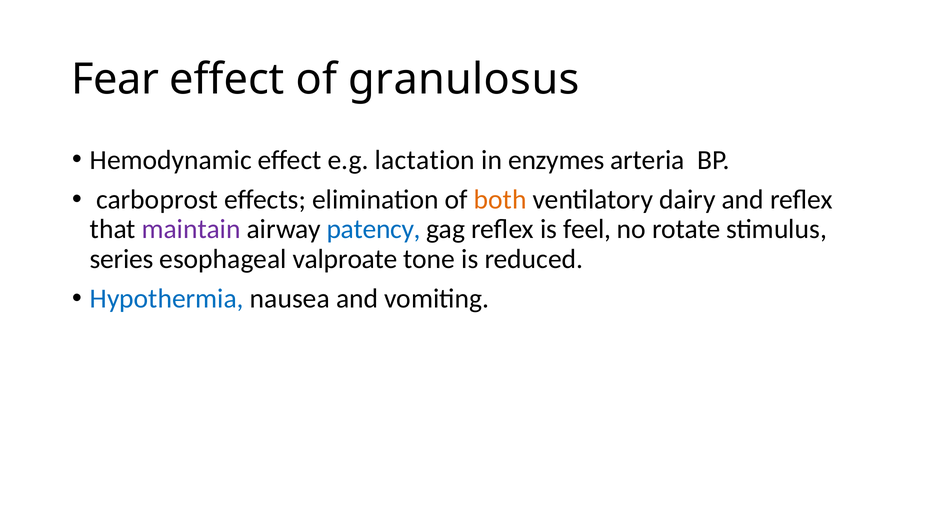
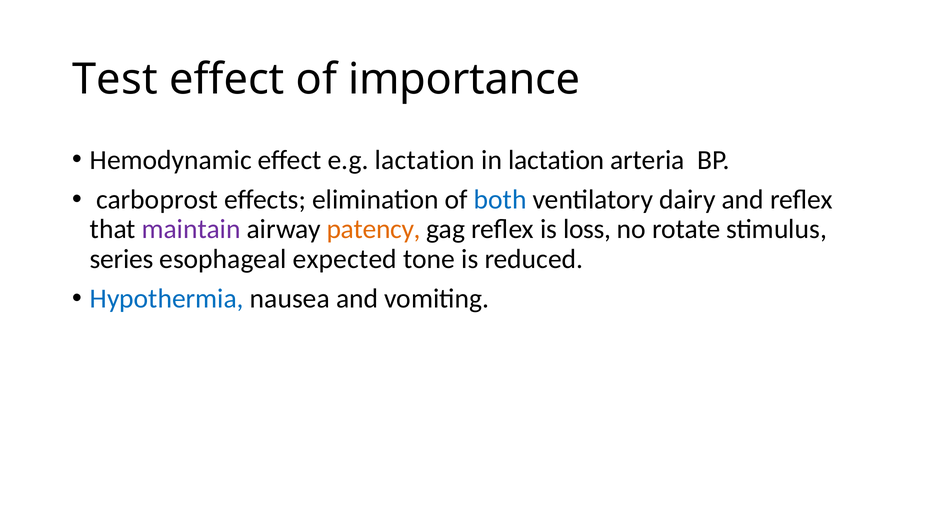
Fear: Fear -> Test (115, 79)
granulosus: granulosus -> importance (464, 79)
in enzymes: enzymes -> lactation (556, 160)
both colour: orange -> blue (500, 200)
patency colour: blue -> orange (374, 229)
feel: feel -> loss (587, 229)
valproate: valproate -> expected (345, 259)
